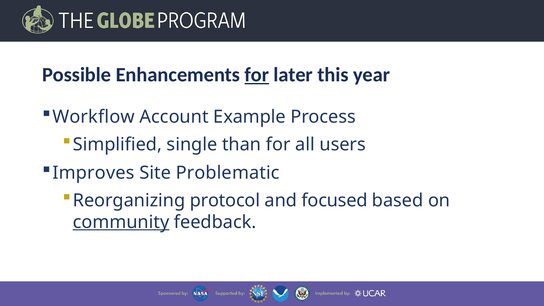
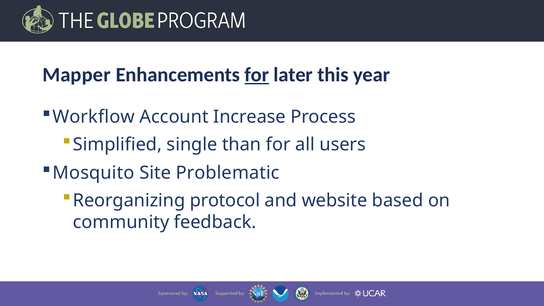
Possible: Possible -> Mapper (76, 75)
Example: Example -> Increase (250, 117)
Improves: Improves -> Mosquito (94, 173)
focused: focused -> website (334, 200)
community underline: present -> none (121, 222)
